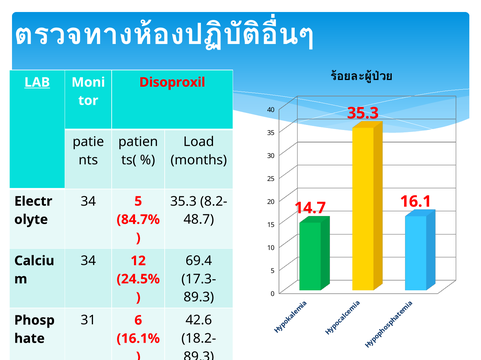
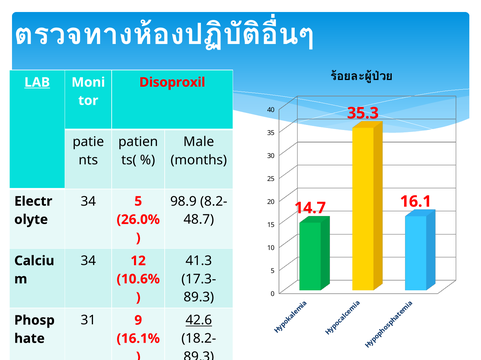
Load: Load -> Male (199, 142)
35.3: 35.3 -> 98.9 (183, 202)
84.7%: 84.7% -> 26.0% (138, 220)
69.4: 69.4 -> 41.3 (199, 261)
24.5%: 24.5% -> 10.6% (138, 280)
6: 6 -> 9 (138, 321)
42.6 underline: none -> present (199, 321)
